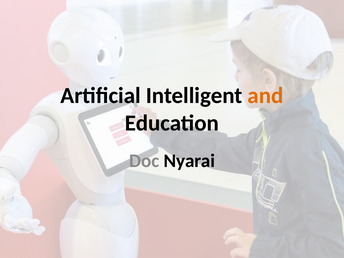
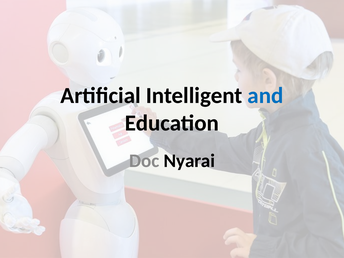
and colour: orange -> blue (265, 96)
